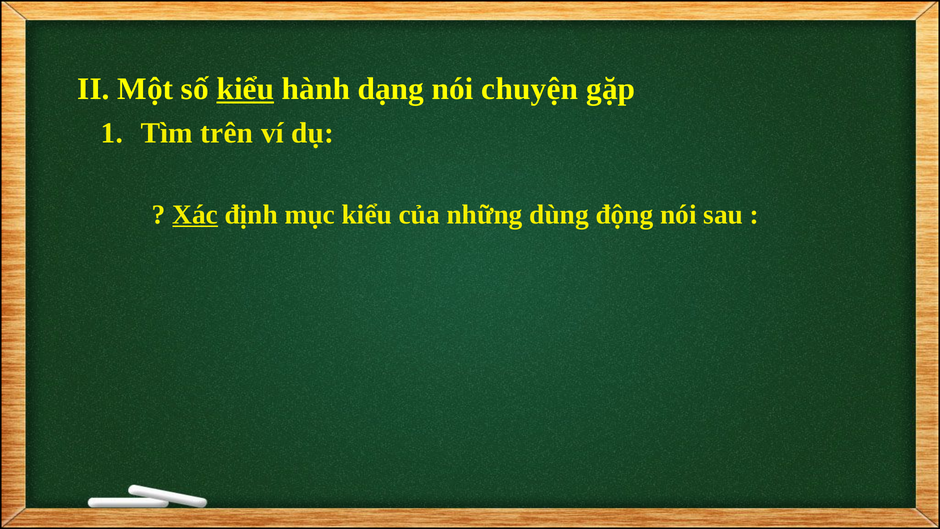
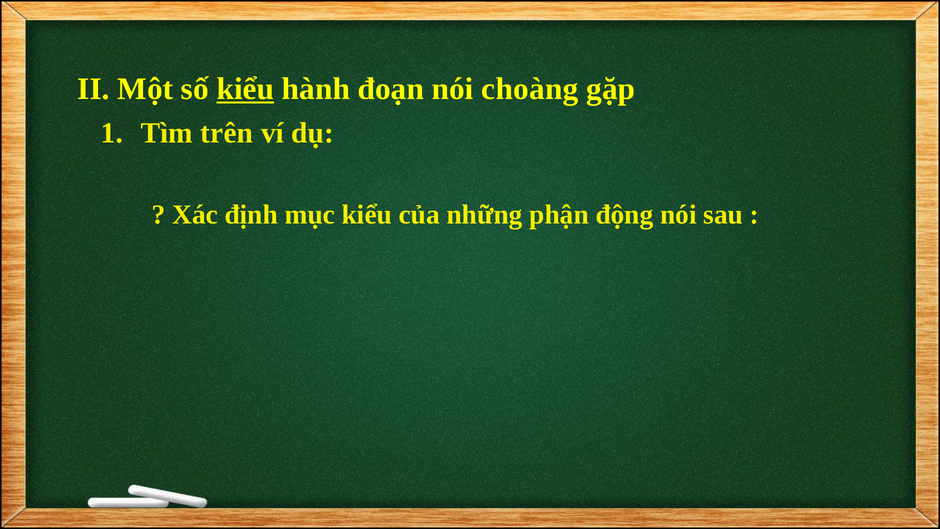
dạng: dạng -> đoạn (391, 89)
chuyện: chuyện -> choàng (530, 89)
Xác underline: present -> none (195, 215)
dùng: dùng -> phận (559, 215)
